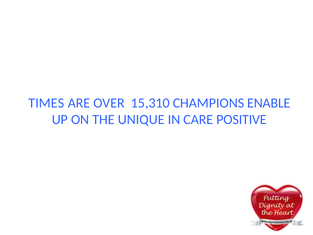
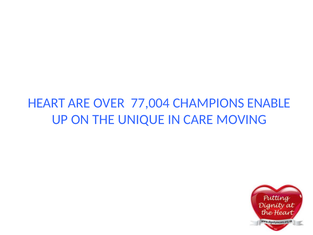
TIMES: TIMES -> HEART (46, 103)
15,310: 15,310 -> 77,004 (150, 103)
POSITIVE: POSITIVE -> MOVING (242, 120)
